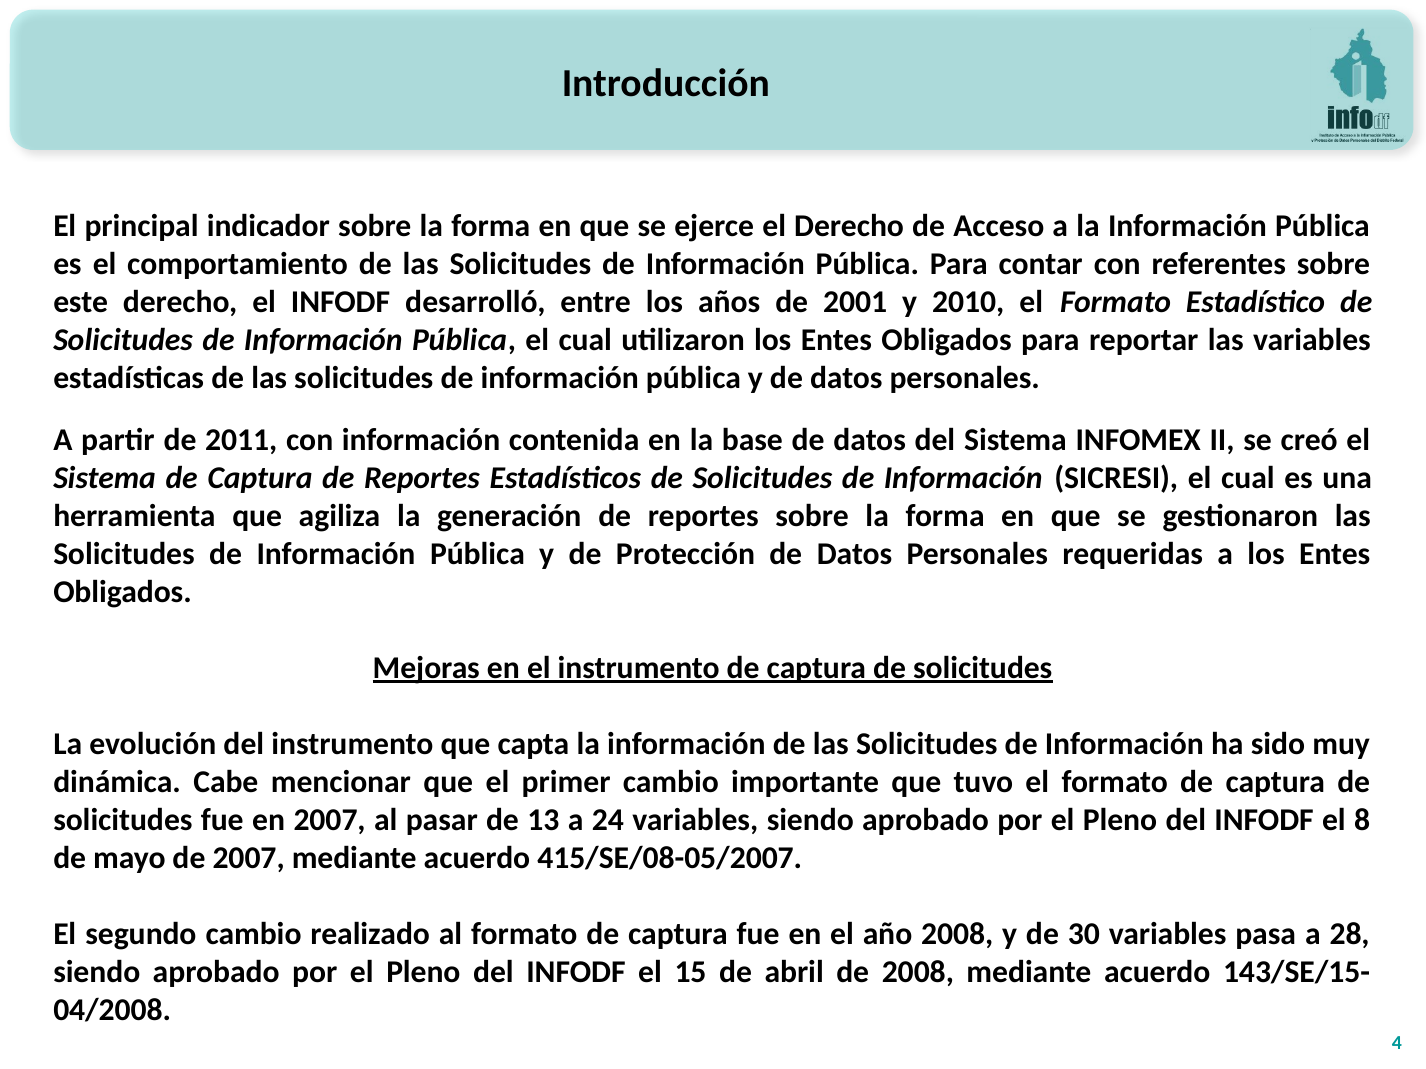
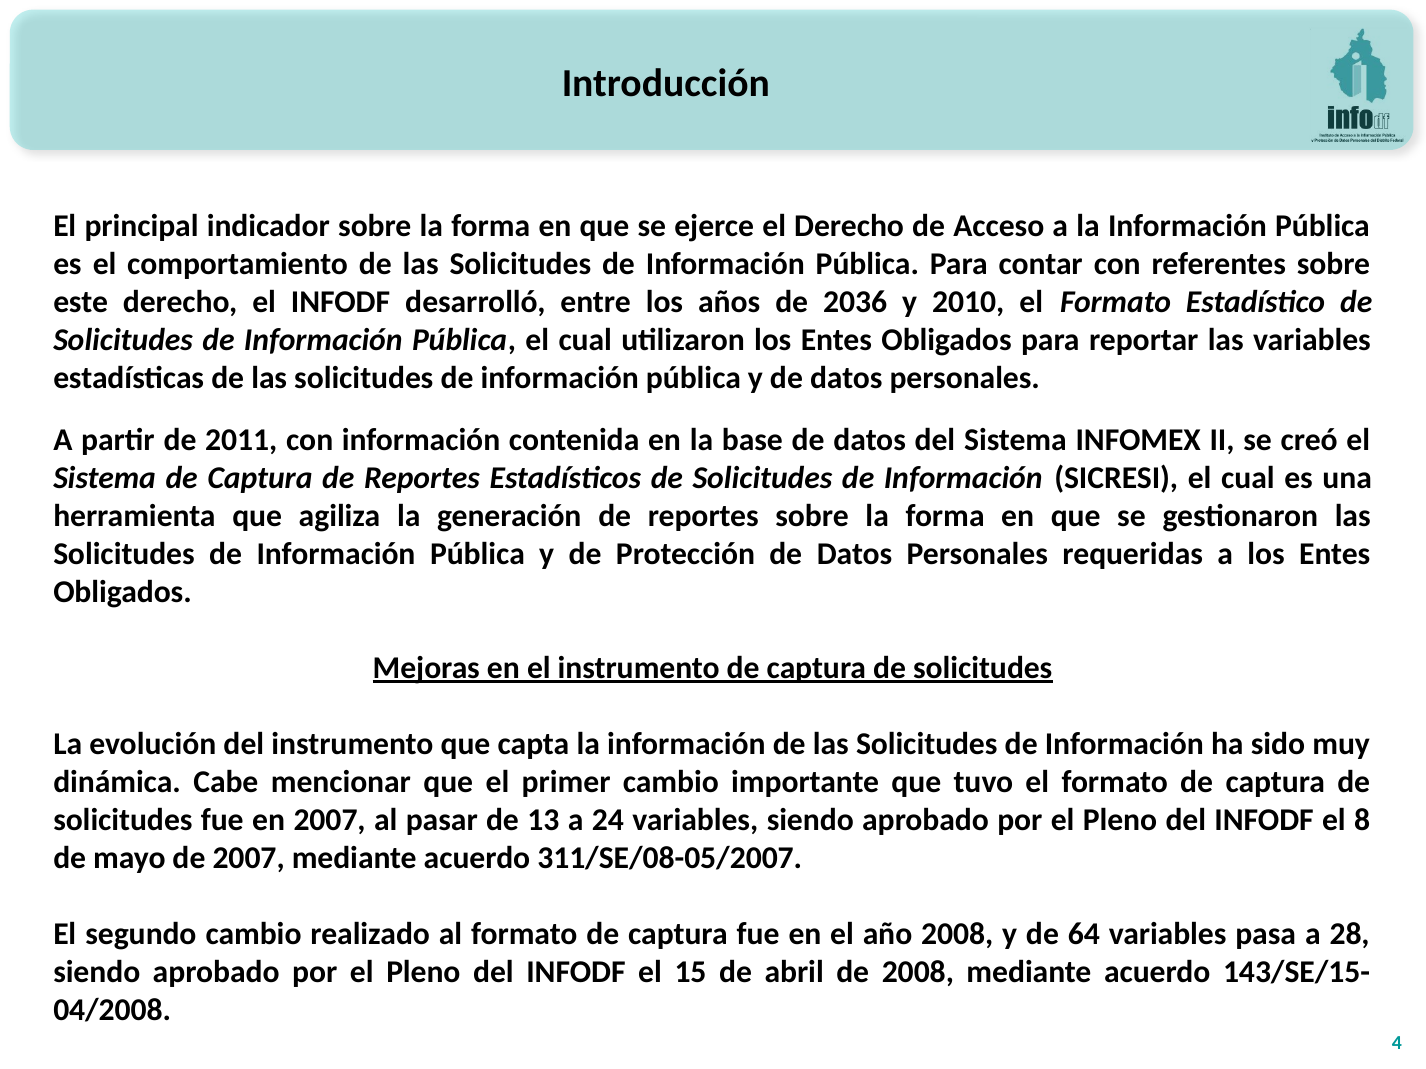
2001: 2001 -> 2036 (855, 302)
415/SE/08-05/2007: 415/SE/08-05/2007 -> 311/SE/08-05/2007 (670, 858)
30: 30 -> 64 (1084, 934)
